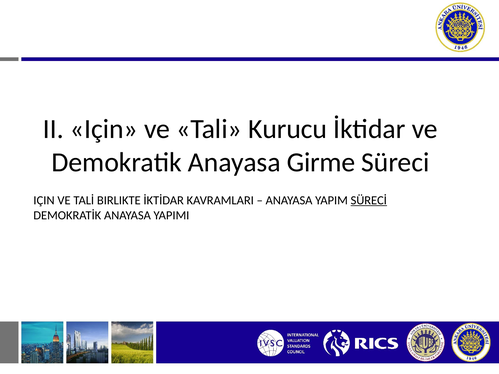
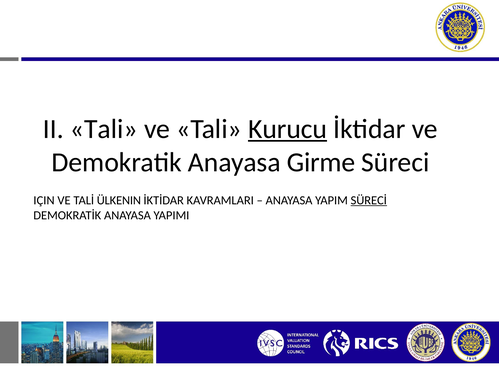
II Için: Için -> Tali (104, 129)
Kurucu underline: none -> present (288, 129)
BIRLIKTE: BIRLIKTE -> ÜLKENIN (119, 200)
